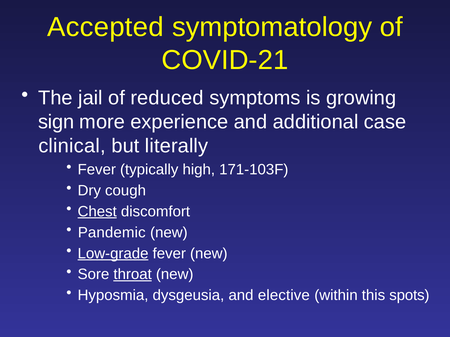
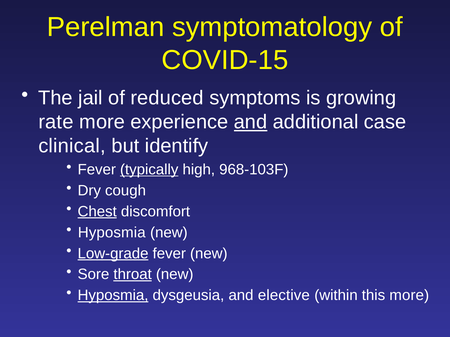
Accepted: Accepted -> Perelman (106, 27)
COVID-21: COVID-21 -> COVID-15 (225, 60)
sign: sign -> rate (56, 122)
and underline: none -> present (251, 122)
literally: literally -> identify (177, 146)
typically underline: none -> present (149, 170)
171-103F: 171-103F -> 968-103F (254, 170)
Pandemic: Pandemic -> Hyposmia (112, 233)
Hyposmia underline: none -> present (113, 296)
this spots: spots -> more (409, 296)
